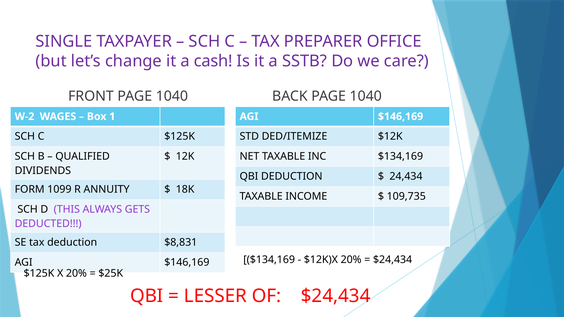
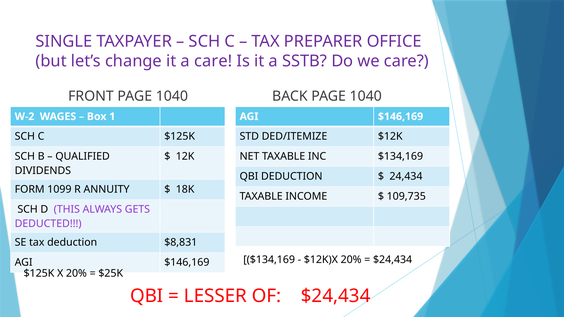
a cash: cash -> care (213, 61)
